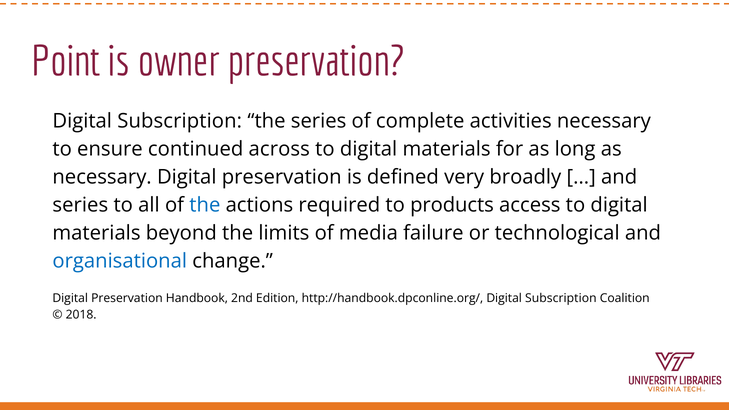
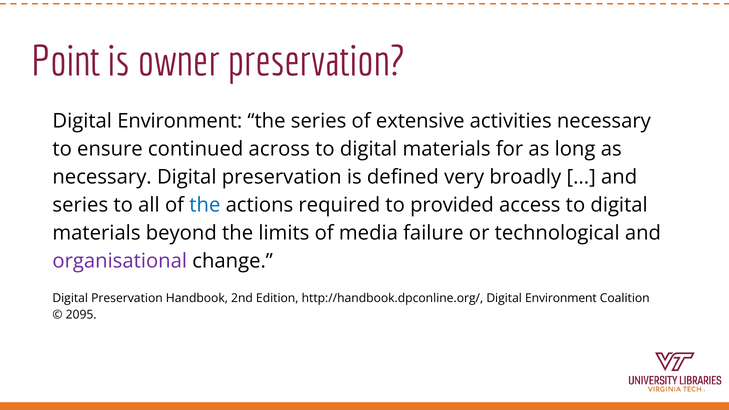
Subscription: Subscription -> Environment (180, 121)
complete: complete -> extensive (420, 121)
products: products -> provided (452, 205)
organisational colour: blue -> purple (120, 261)
http://handbook.dpconline.org/ Digital Subscription: Subscription -> Environment (561, 298)
2018: 2018 -> 2095 (81, 315)
